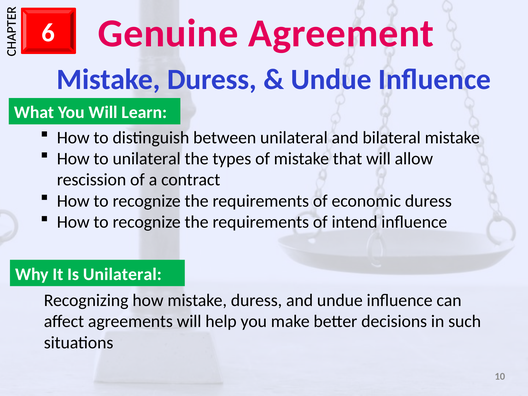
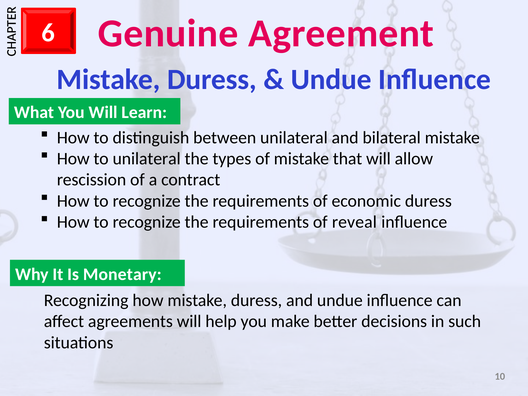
intend: intend -> reveal (354, 222)
Is Unilateral: Unilateral -> Monetary (122, 274)
